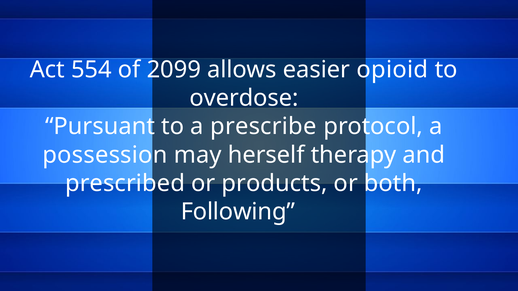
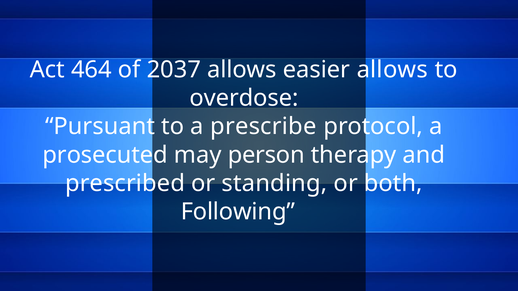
554: 554 -> 464 (91, 70)
2099: 2099 -> 2037 (174, 70)
easier opioid: opioid -> allows (392, 70)
possession: possession -> prosecuted (105, 155)
herself: herself -> person (266, 155)
products: products -> standing (274, 184)
